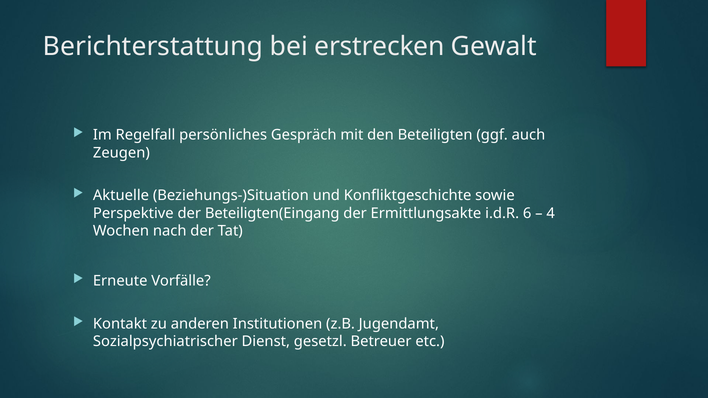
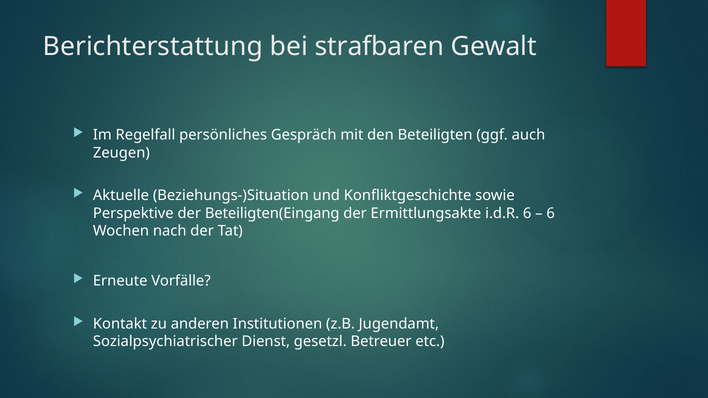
erstrecken: erstrecken -> strafbaren (379, 47)
4: 4 -> 6 (551, 213)
